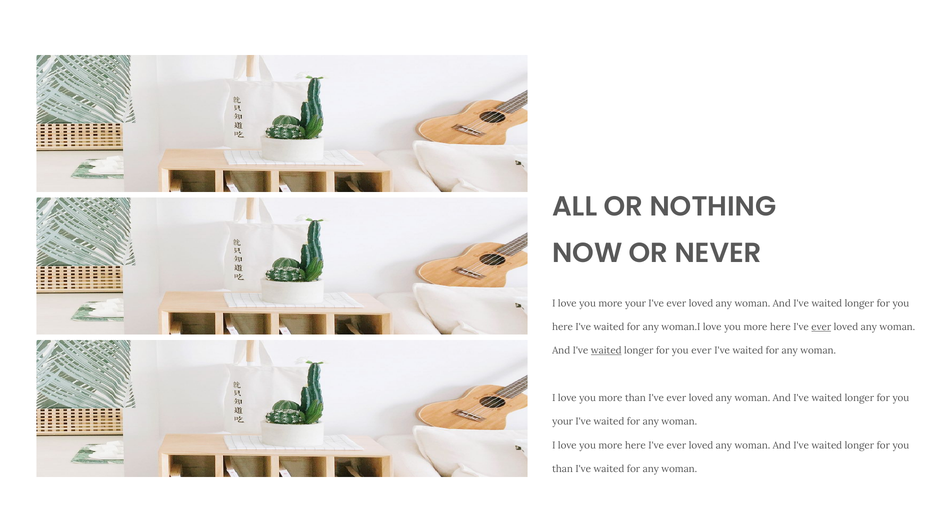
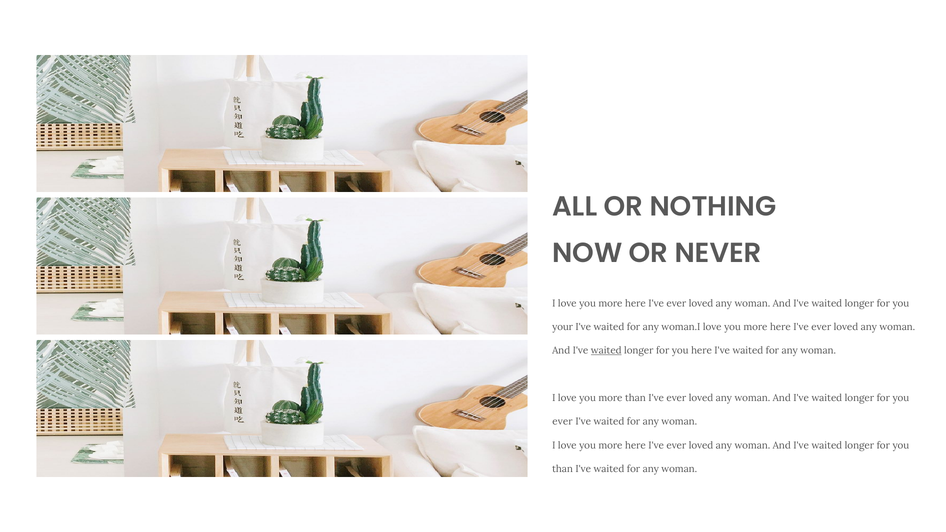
your: your -> here (635, 303)
here: here -> your (563, 327)
ever underline: present -> none (821, 327)
you ever: ever -> here (701, 351)
your: your -> ever (562, 422)
